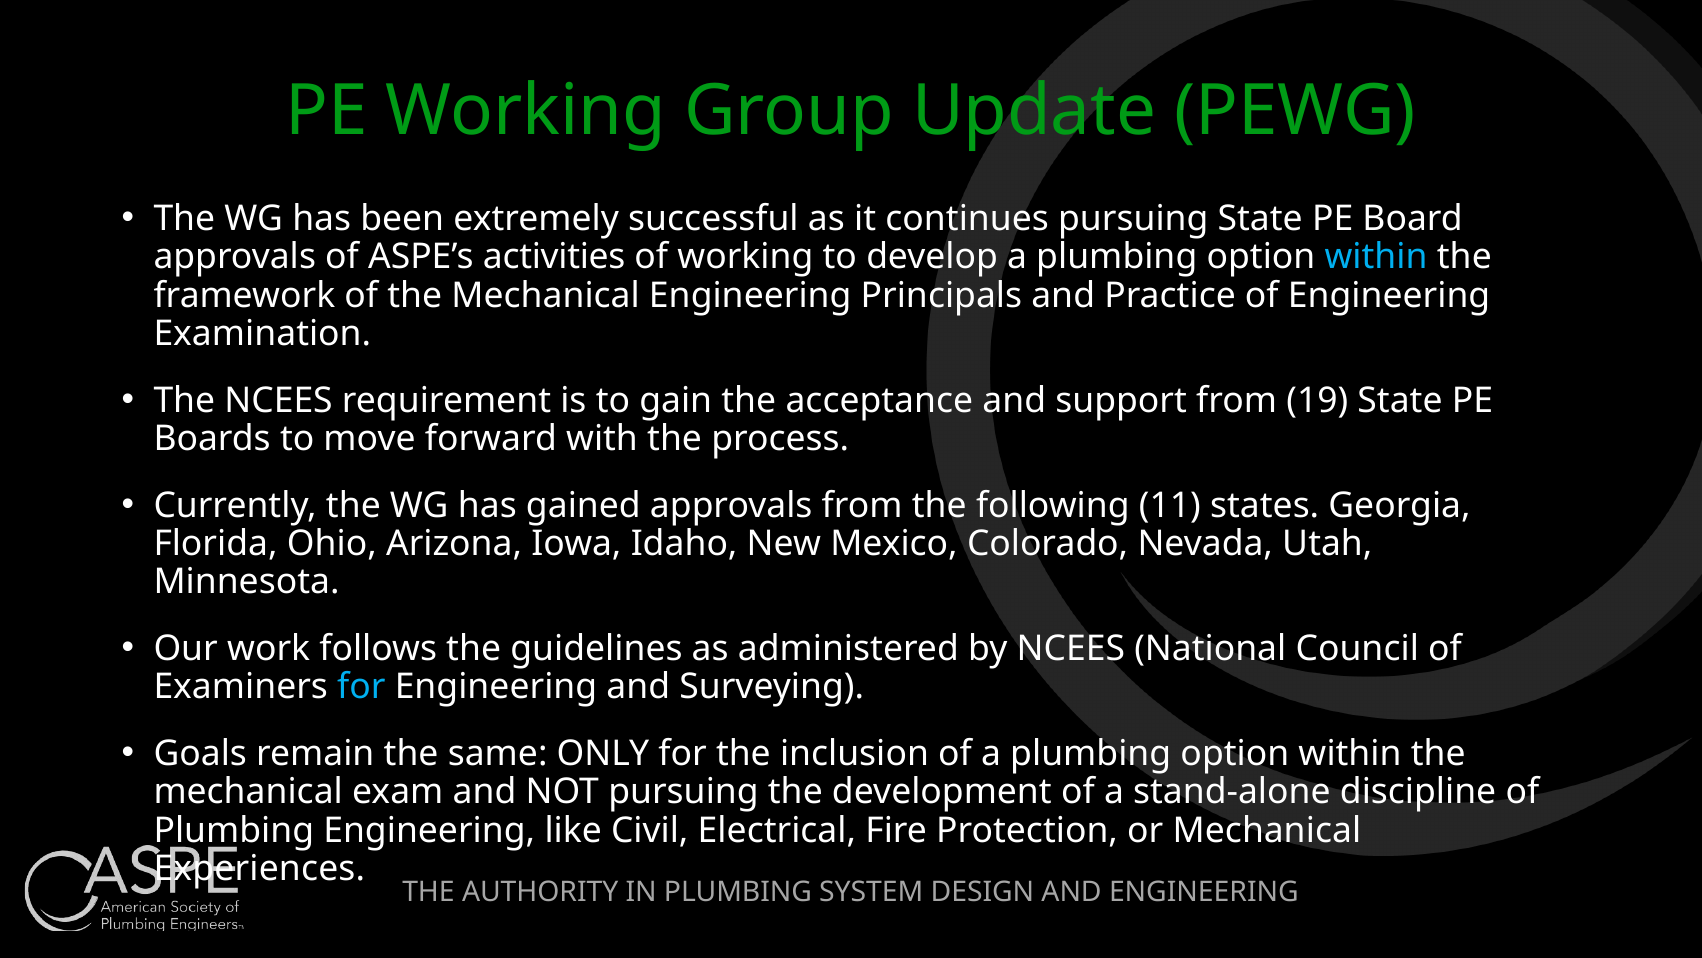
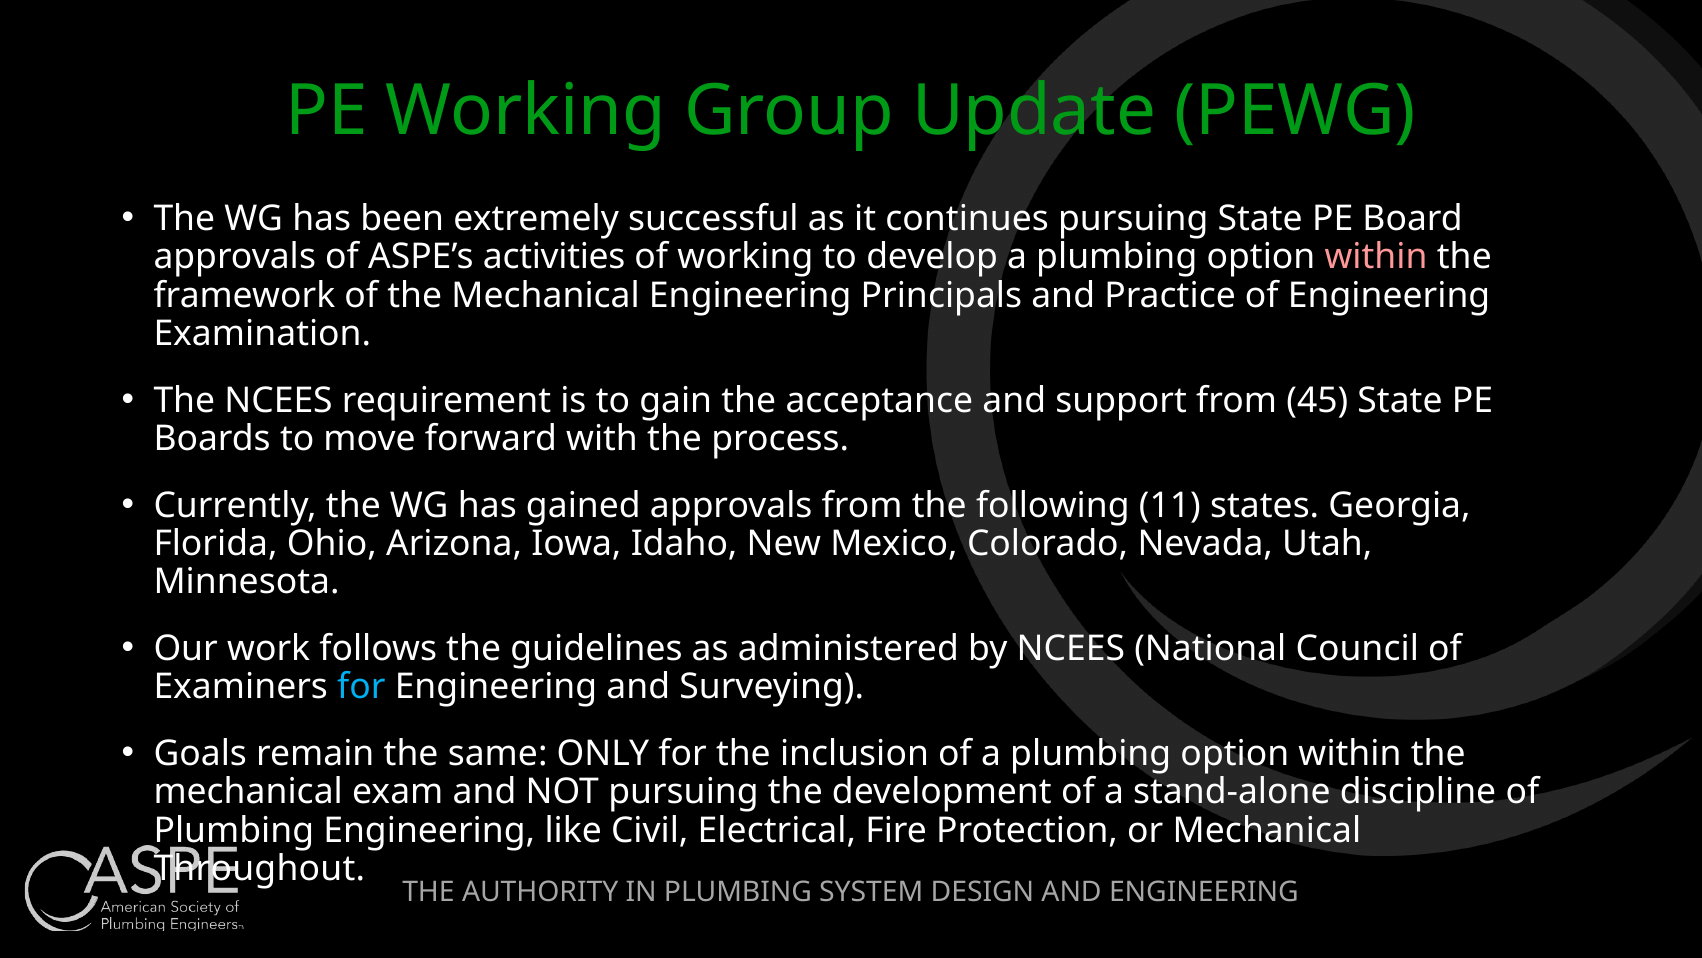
within colour: light blue -> pink (1376, 257)
19: 19 -> 45 (1317, 400)
Experiences: Experiences -> Throughout (259, 868)
